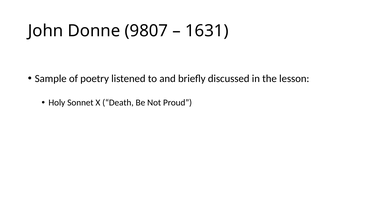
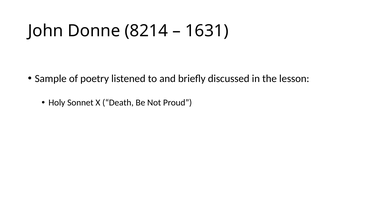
9807: 9807 -> 8214 (146, 31)
